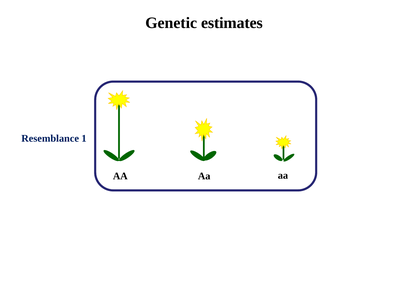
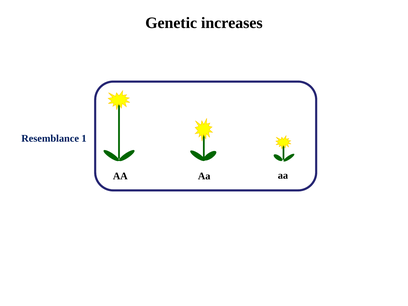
estimates: estimates -> increases (232, 23)
